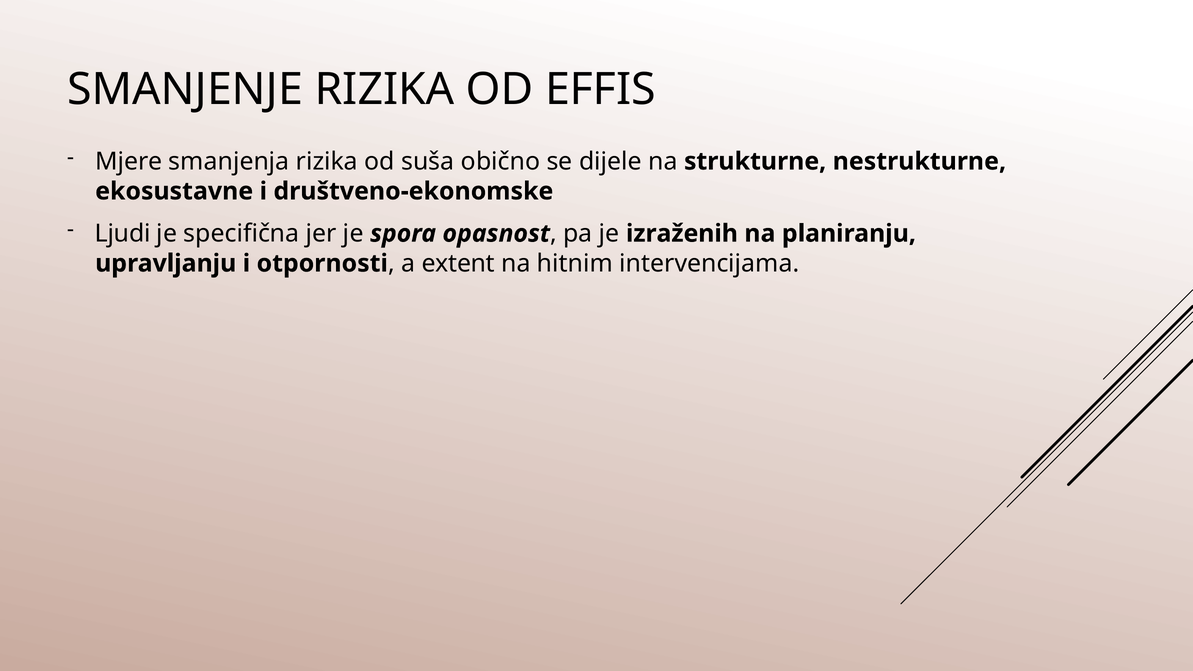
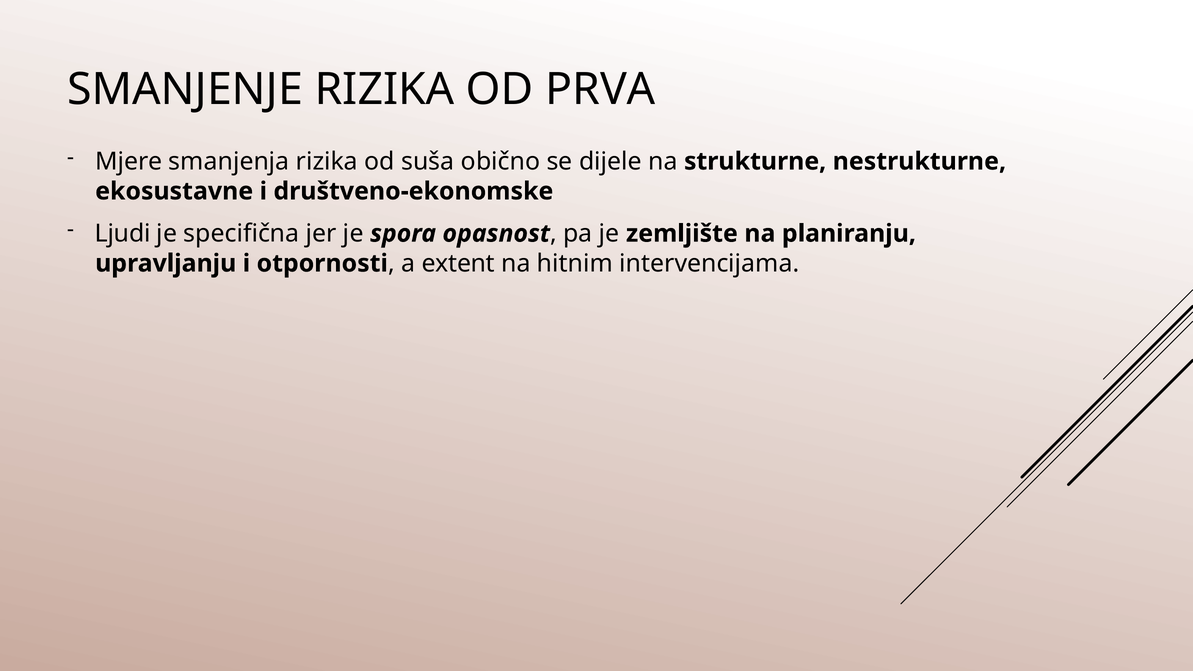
EFFIS: EFFIS -> PRVA (600, 90)
izraženih: izraženih -> zemljište (682, 234)
